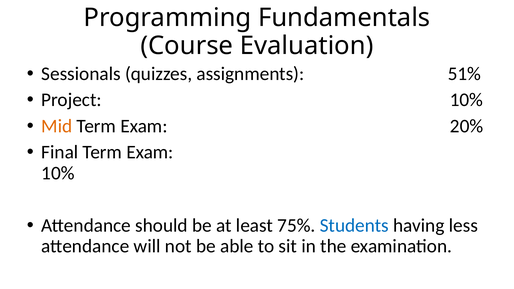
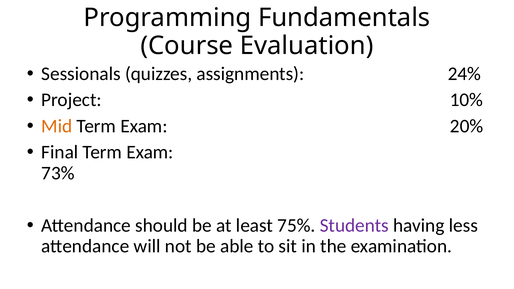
51%: 51% -> 24% (464, 74)
10%: 10% -> 73% (58, 173)
Students colour: blue -> purple (354, 225)
